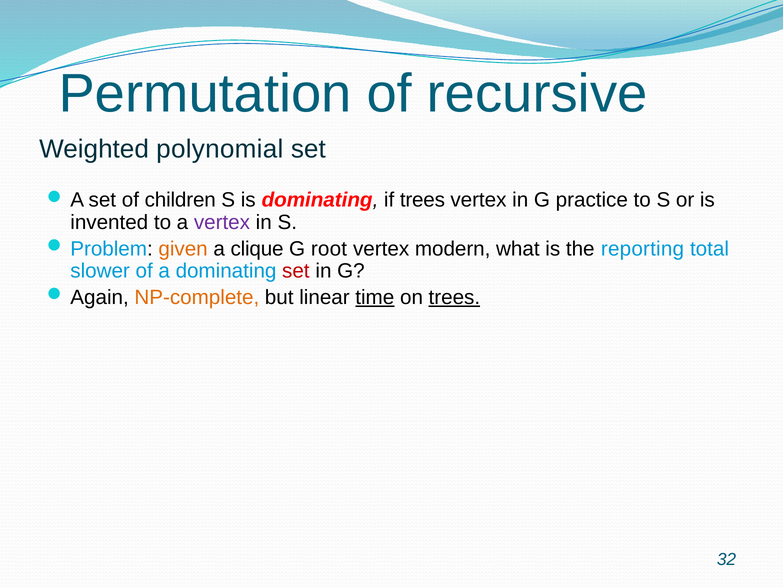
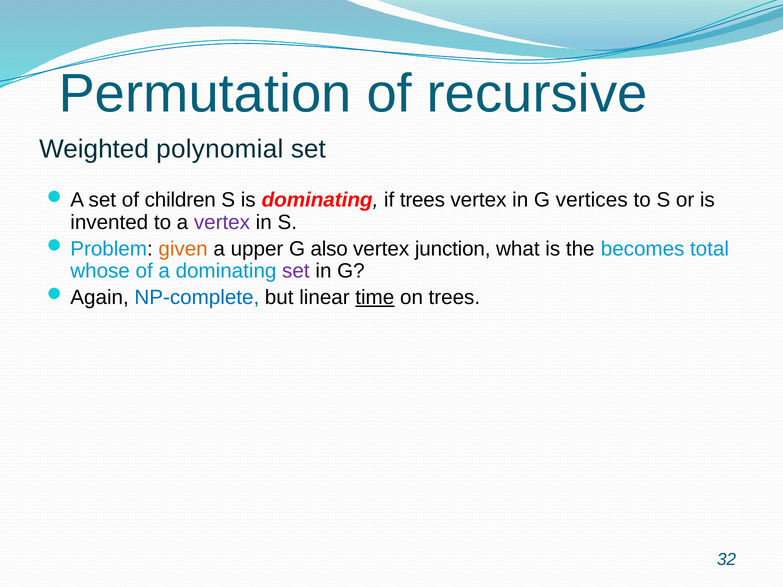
practice: practice -> vertices (592, 200)
clique: clique -> upper (257, 249)
root: root -> also (329, 249)
modern: modern -> junction (453, 249)
reporting: reporting -> becomes (643, 249)
slower: slower -> whose (100, 271)
set colour: red -> purple (296, 271)
NP-complete colour: orange -> blue (197, 298)
trees underline: present -> none (454, 298)
